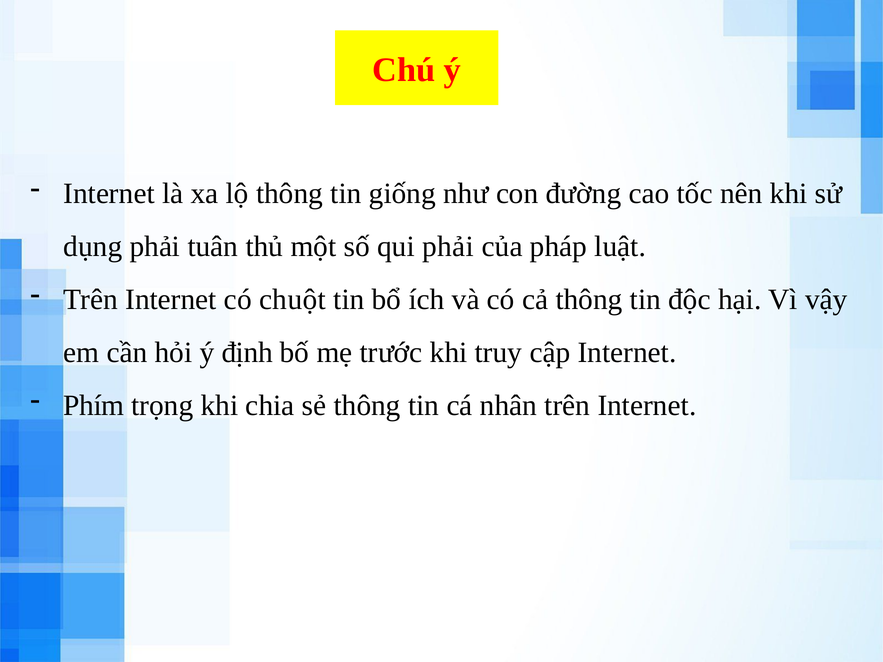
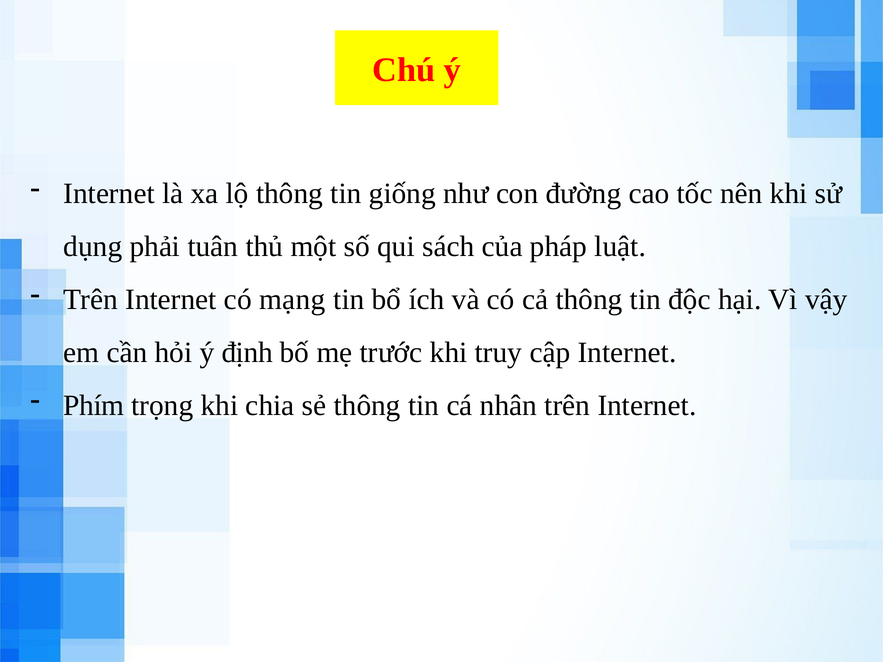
qui phải: phải -> sách (448, 247)
chuột: chuột -> mạng (292, 300)
